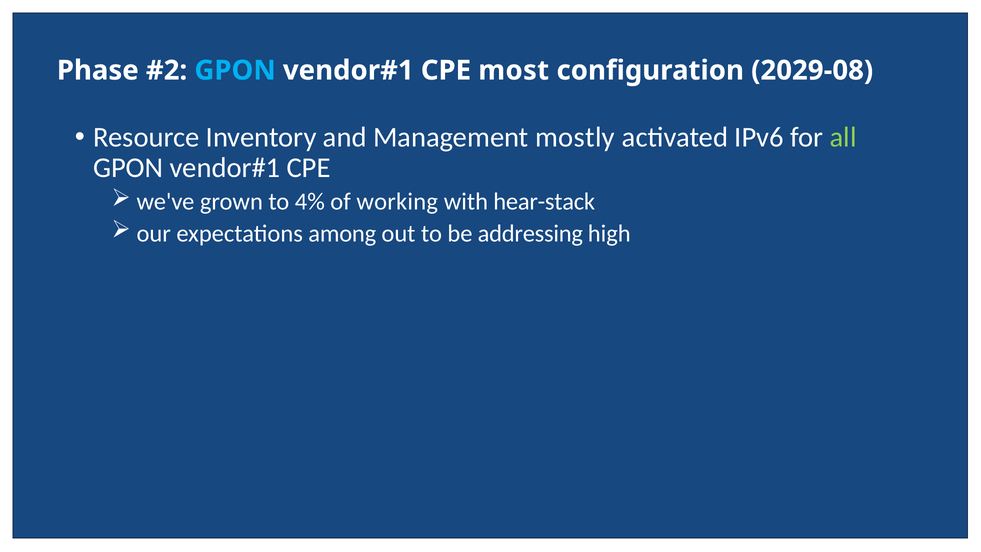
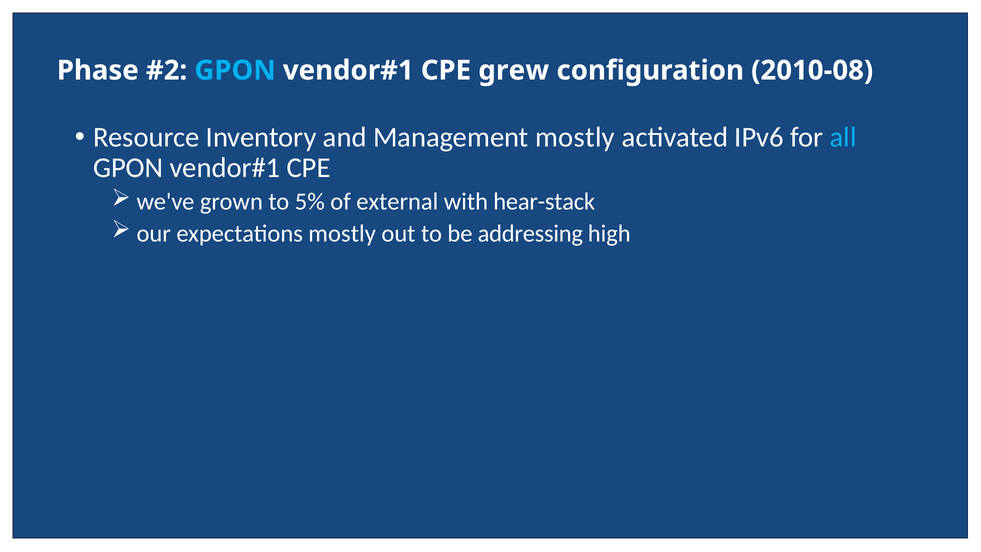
most: most -> grew (514, 70)
2029-08: 2029-08 -> 2010-08 (812, 70)
all colour: light green -> light blue (843, 137)
4%: 4% -> 5% (310, 202)
working: working -> external (397, 202)
expectations among: among -> mostly (342, 233)
